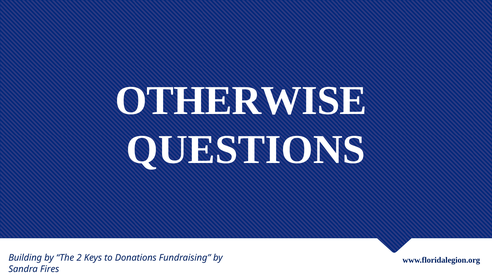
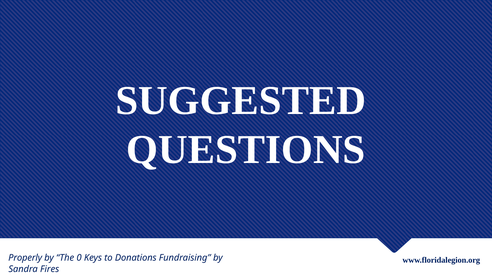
OTHERWISE: OTHERWISE -> SUGGESTED (241, 100)
Building: Building -> Properly (25, 258)
2: 2 -> 0 (79, 258)
